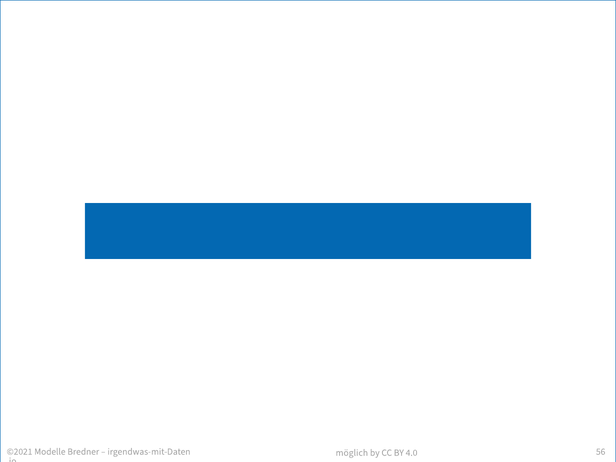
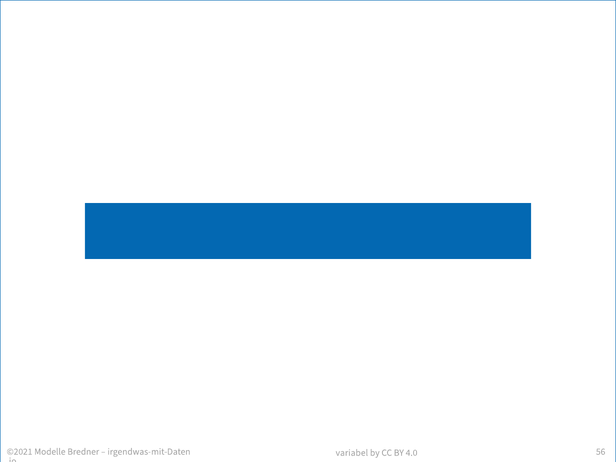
möglich: möglich -> variabel (352, 453)
